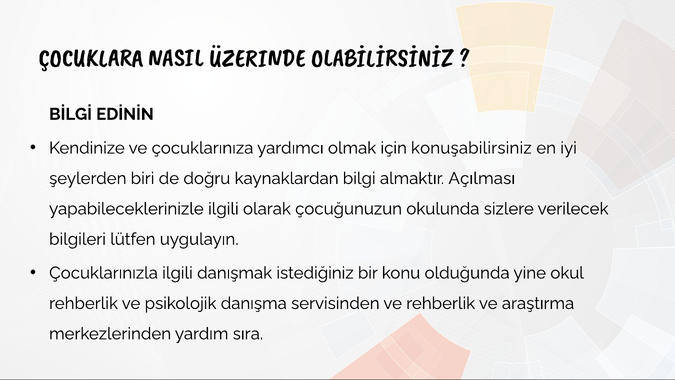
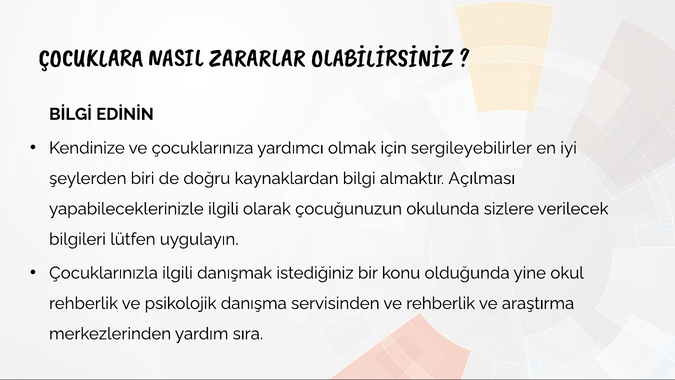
ÜZERINDE: ÜZERINDE -> ZARARLAR (257, 58)
konuşabilirsiniz: konuşabilirsiniz -> sergileyebilirler (471, 148)
